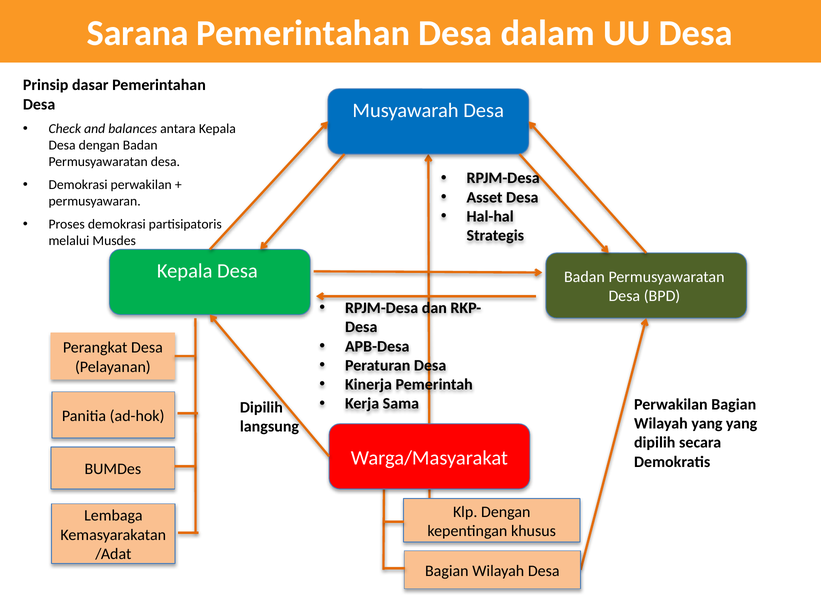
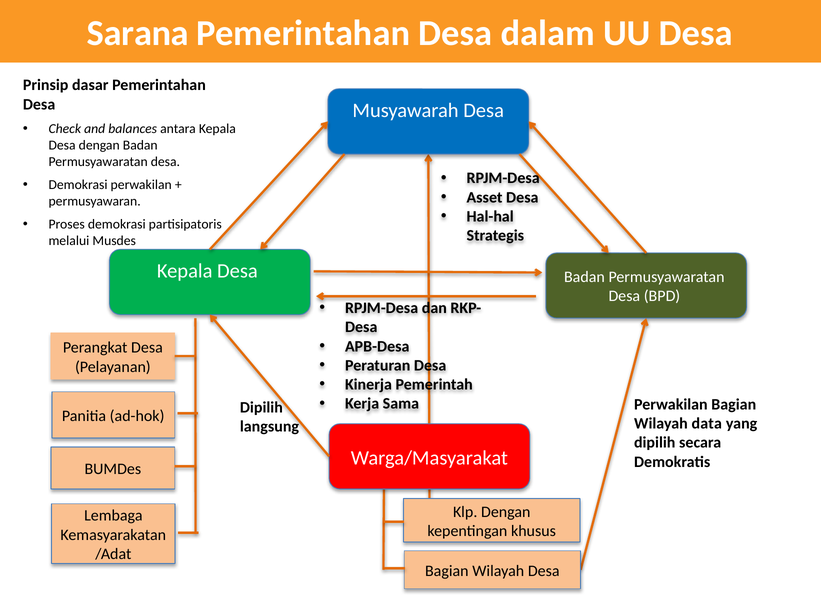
Wilayah yang: yang -> data (707, 424)
